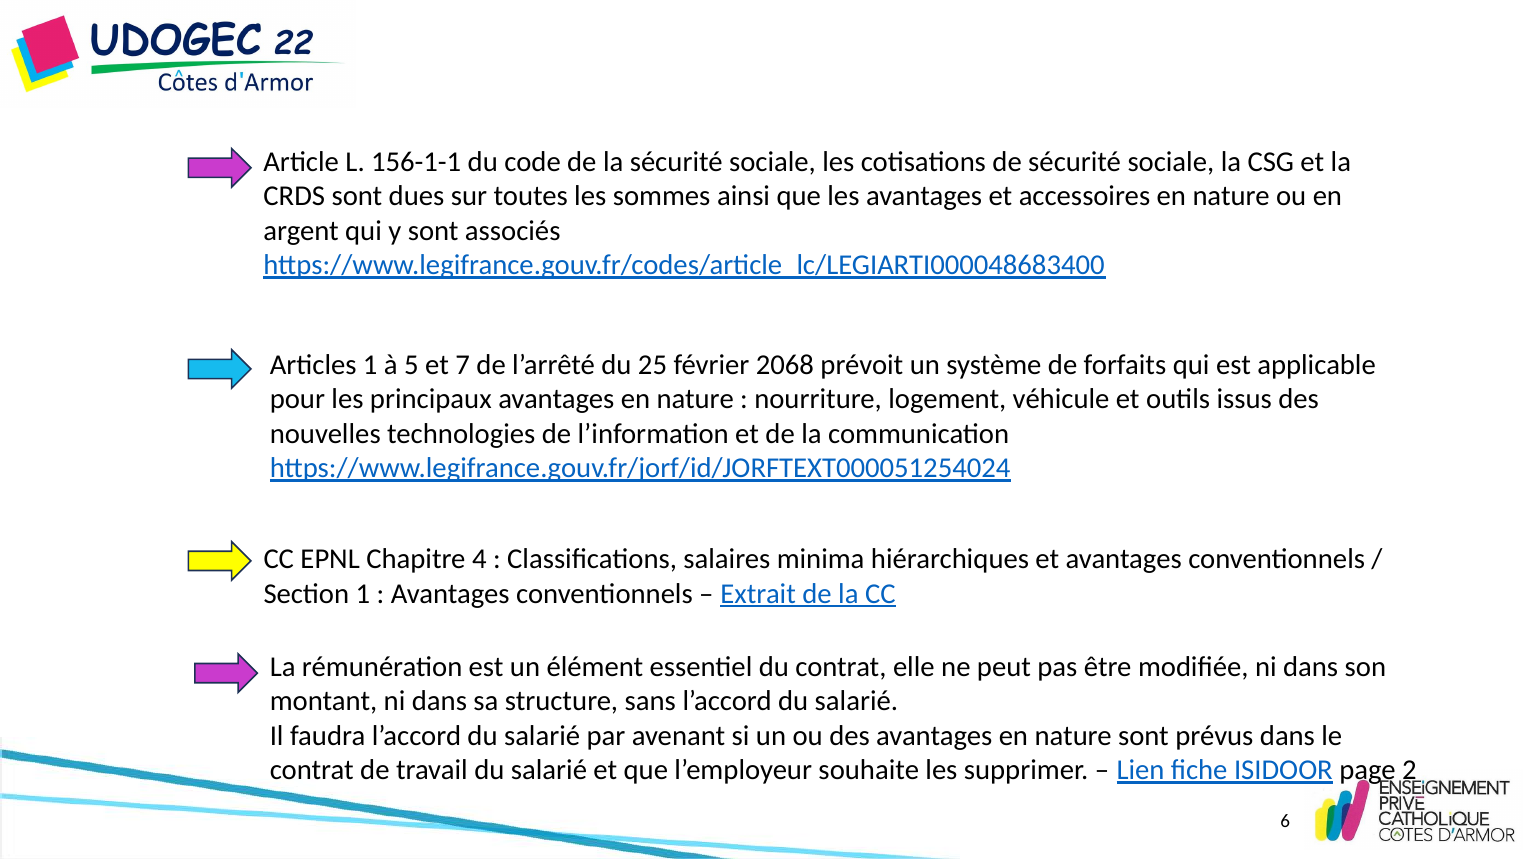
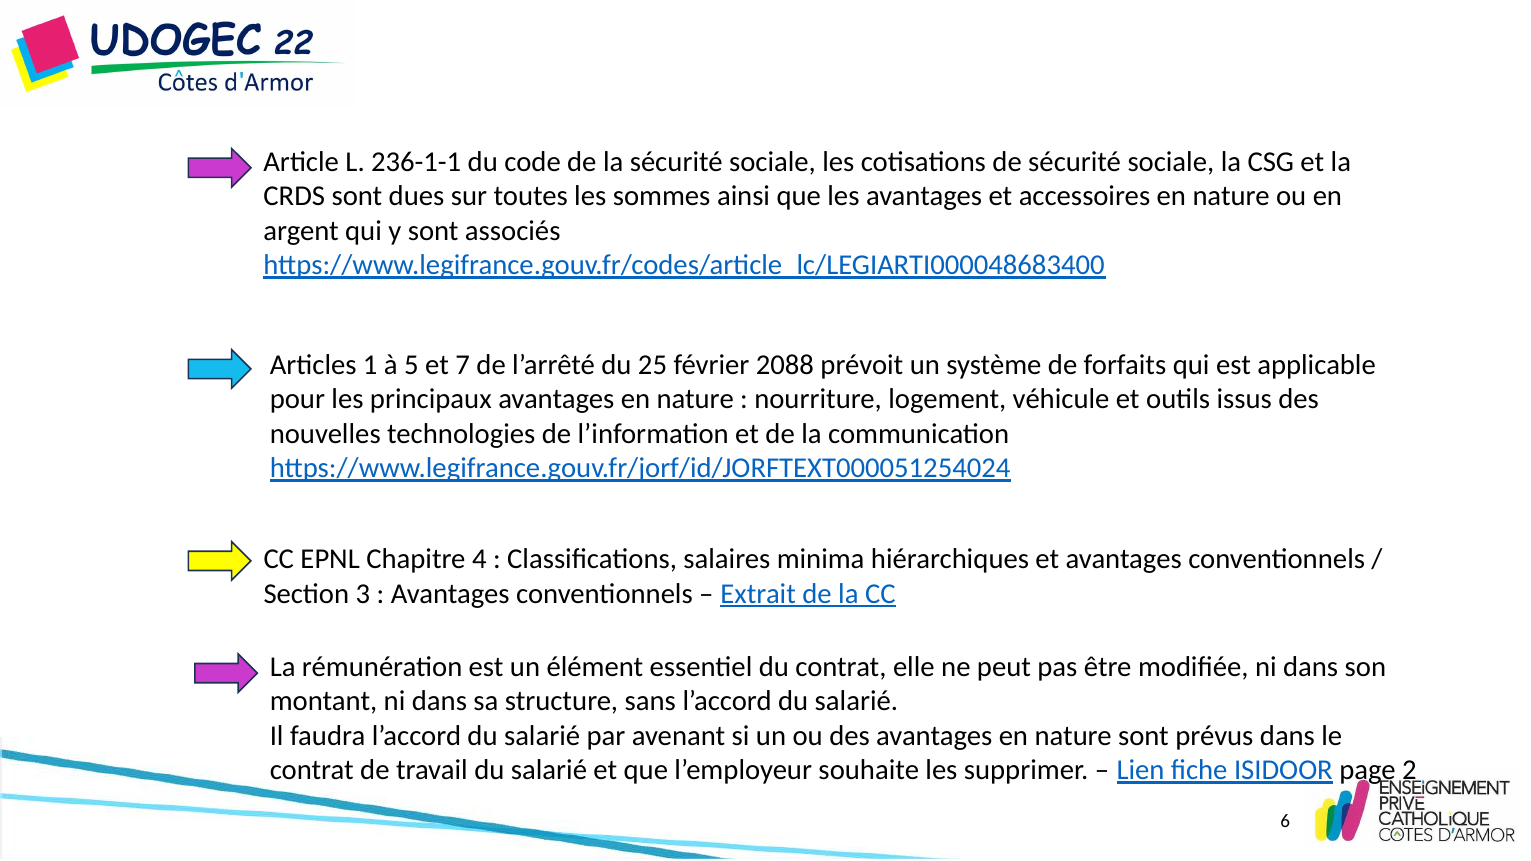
156-1-1: 156-1-1 -> 236-1-1 (416, 162)
2068: 2068 -> 2088 (785, 365)
Section 1: 1 -> 3 (363, 594)
